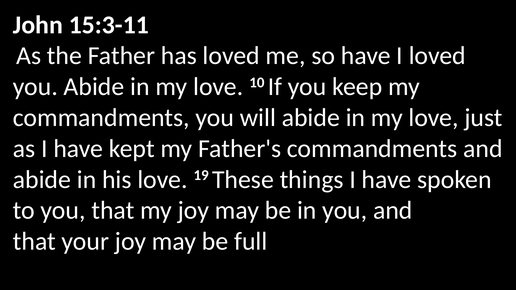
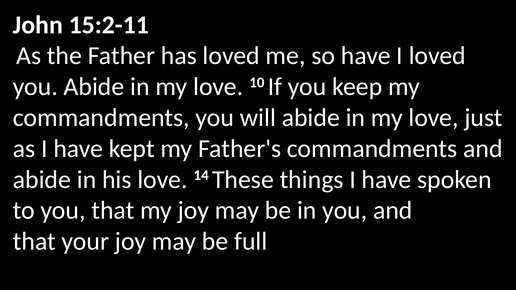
15:3-11: 15:3-11 -> 15:2-11 (109, 25)
19: 19 -> 14 (201, 176)
